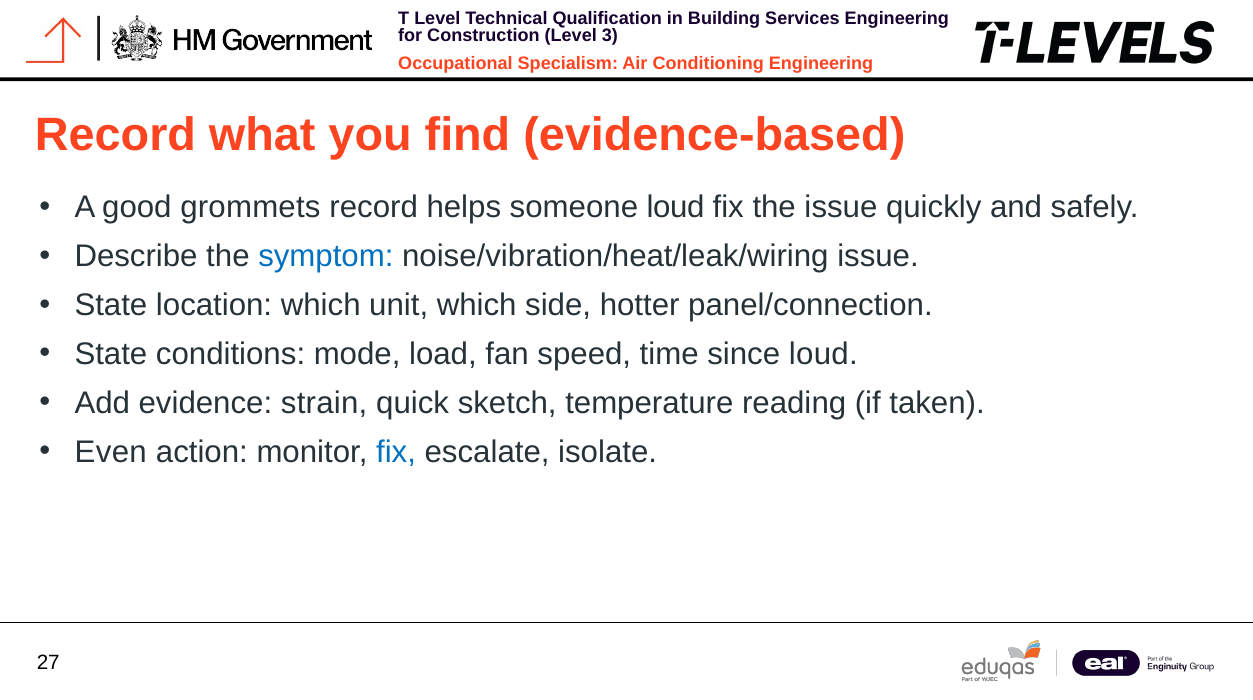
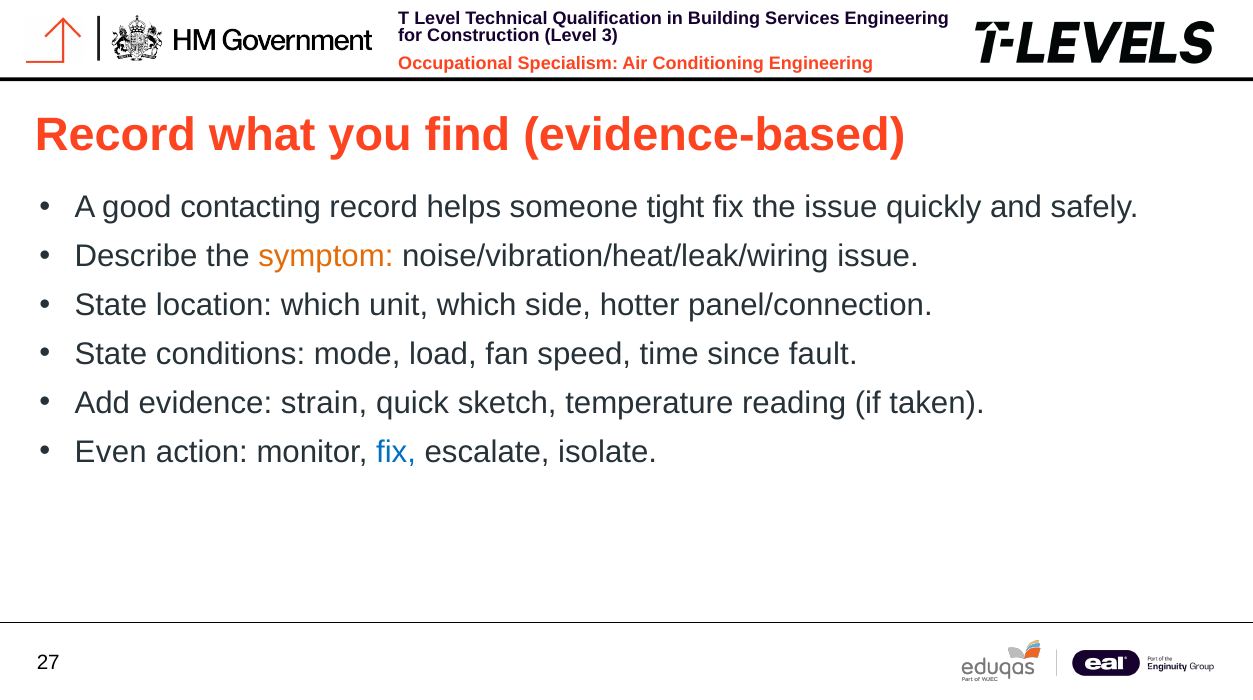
grommets: grommets -> contacting (251, 208)
someone loud: loud -> tight (676, 208)
symptom colour: blue -> orange (326, 257)
since loud: loud -> fault (823, 355)
